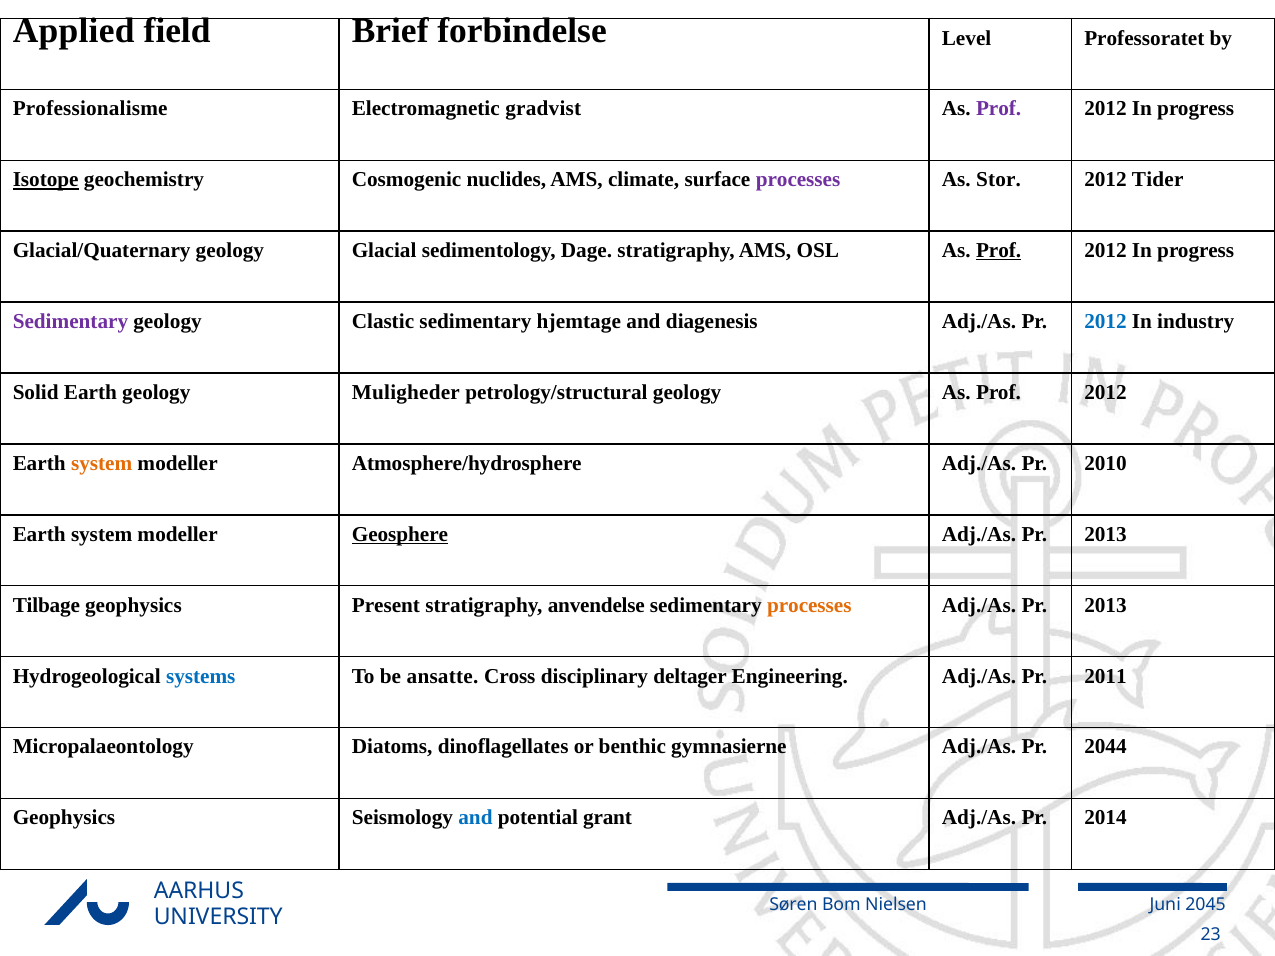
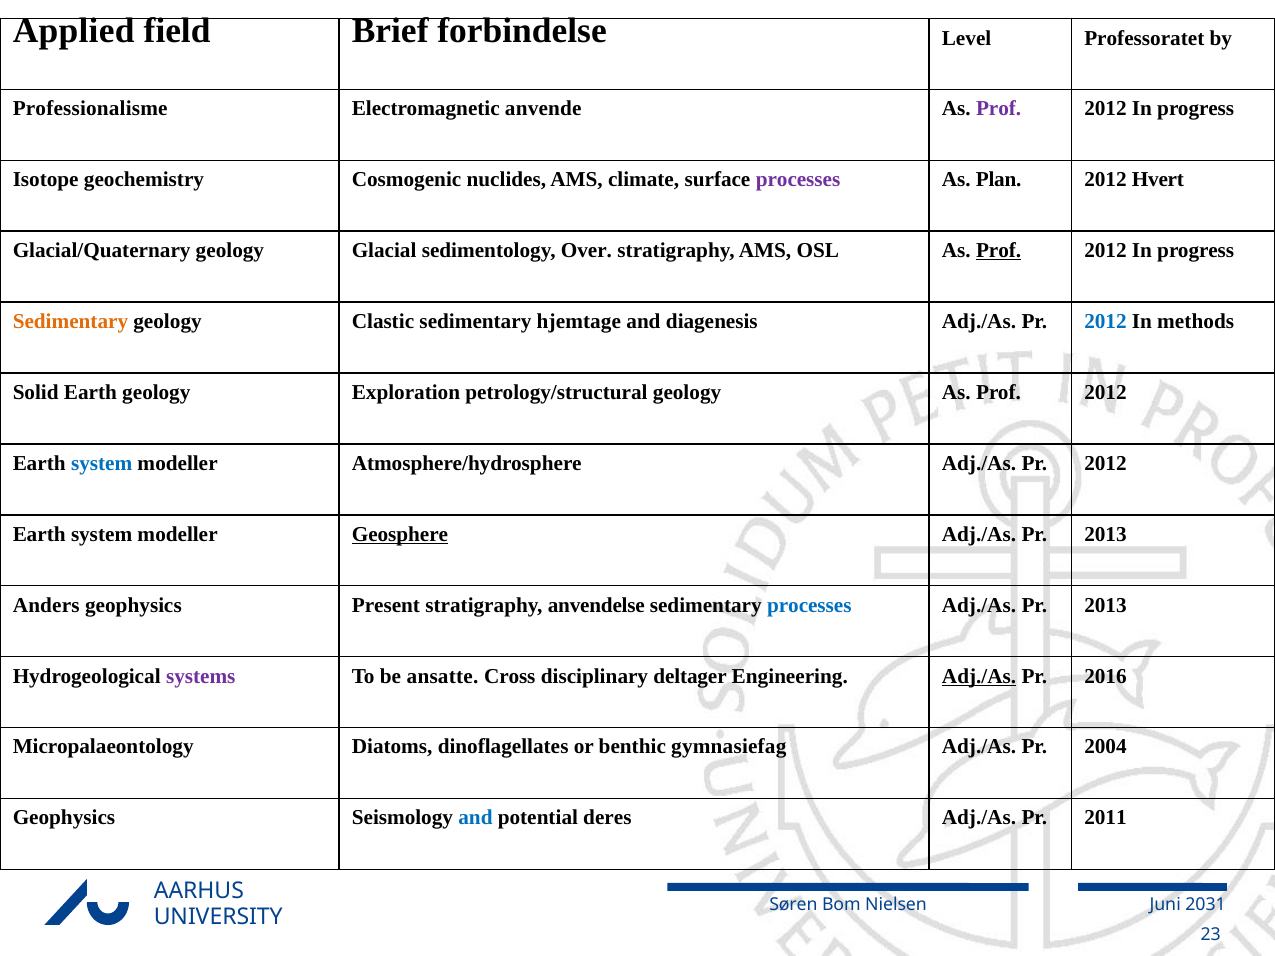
gradvist: gradvist -> anvende (543, 109)
Isotope underline: present -> none (46, 180)
Stor: Stor -> Plan (999, 180)
Tider: Tider -> Hvert (1158, 180)
Dage: Dage -> Over (586, 251)
Sedimentary colour: purple -> orange (70, 322)
industry: industry -> methods (1196, 322)
Muligheder: Muligheder -> Exploration (406, 393)
system colour: orange -> blue (102, 464)
Atmosphere/hydrosphere Adj./As Pr 2010: 2010 -> 2012 (1105, 464)
Tilbage: Tilbage -> Anders (46, 605)
processes colour: orange -> blue (809, 605)
systems colour: blue -> purple (201, 676)
Adj./As underline: none -> present (979, 676)
2011: 2011 -> 2016 (1105, 676)
gymnasierne: gymnasierne -> gymnasiefag (729, 747)
2044: 2044 -> 2004 (1105, 747)
grant: grant -> deres (607, 818)
2014: 2014 -> 2011 (1105, 818)
2045: 2045 -> 2031 (1206, 905)
